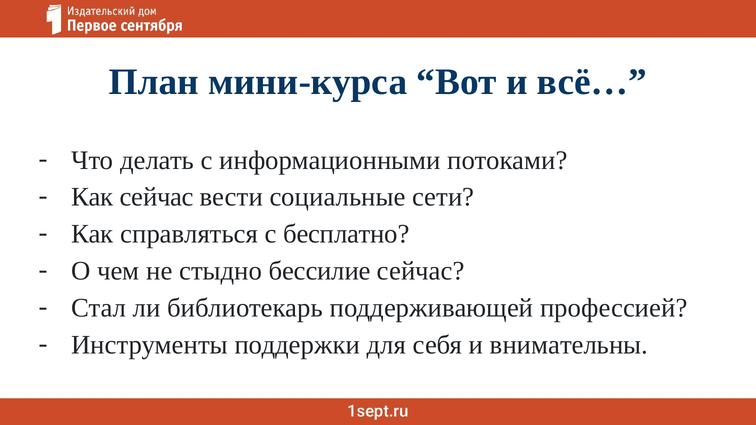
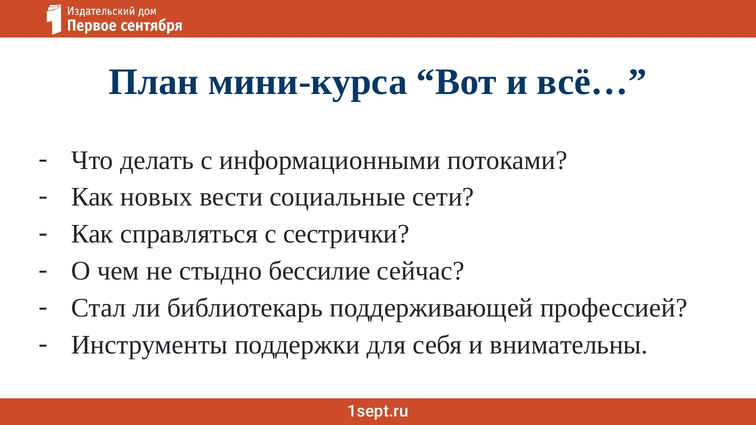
Как сейчас: сейчас -> новых (157, 197)
бесплатно: бесплатно -> сестрички (346, 234)
